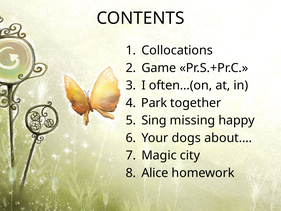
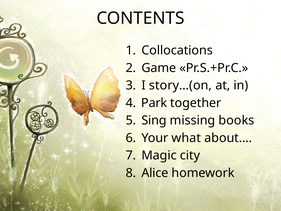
often…(on: often…(on -> story…(on (180, 85)
happy: happy -> books (236, 120)
dogs: dogs -> what (186, 138)
